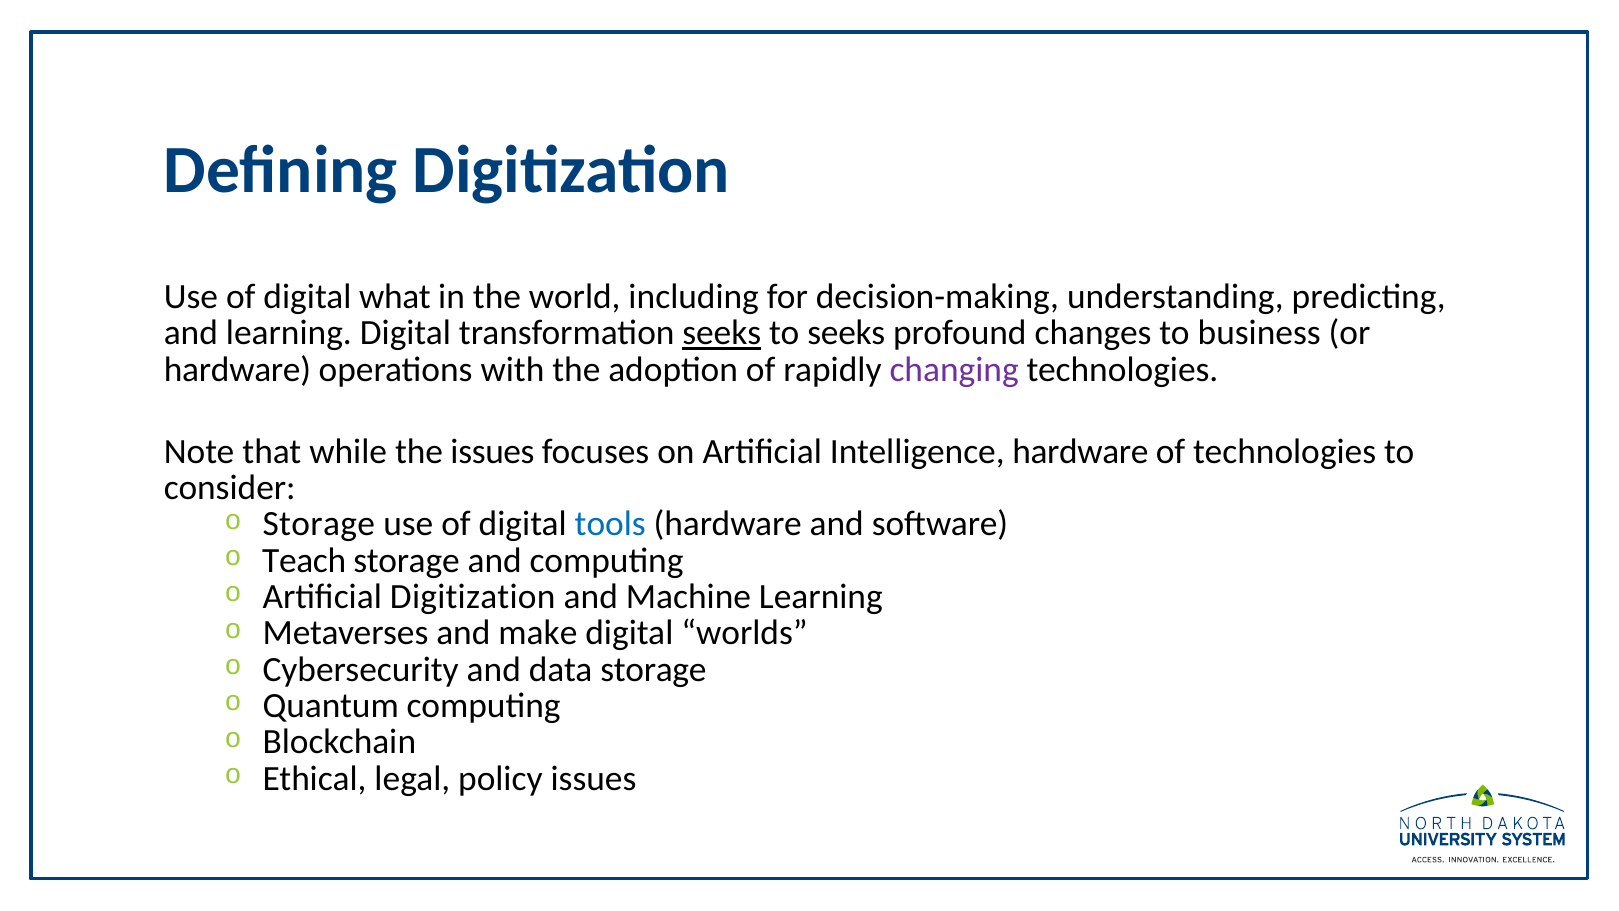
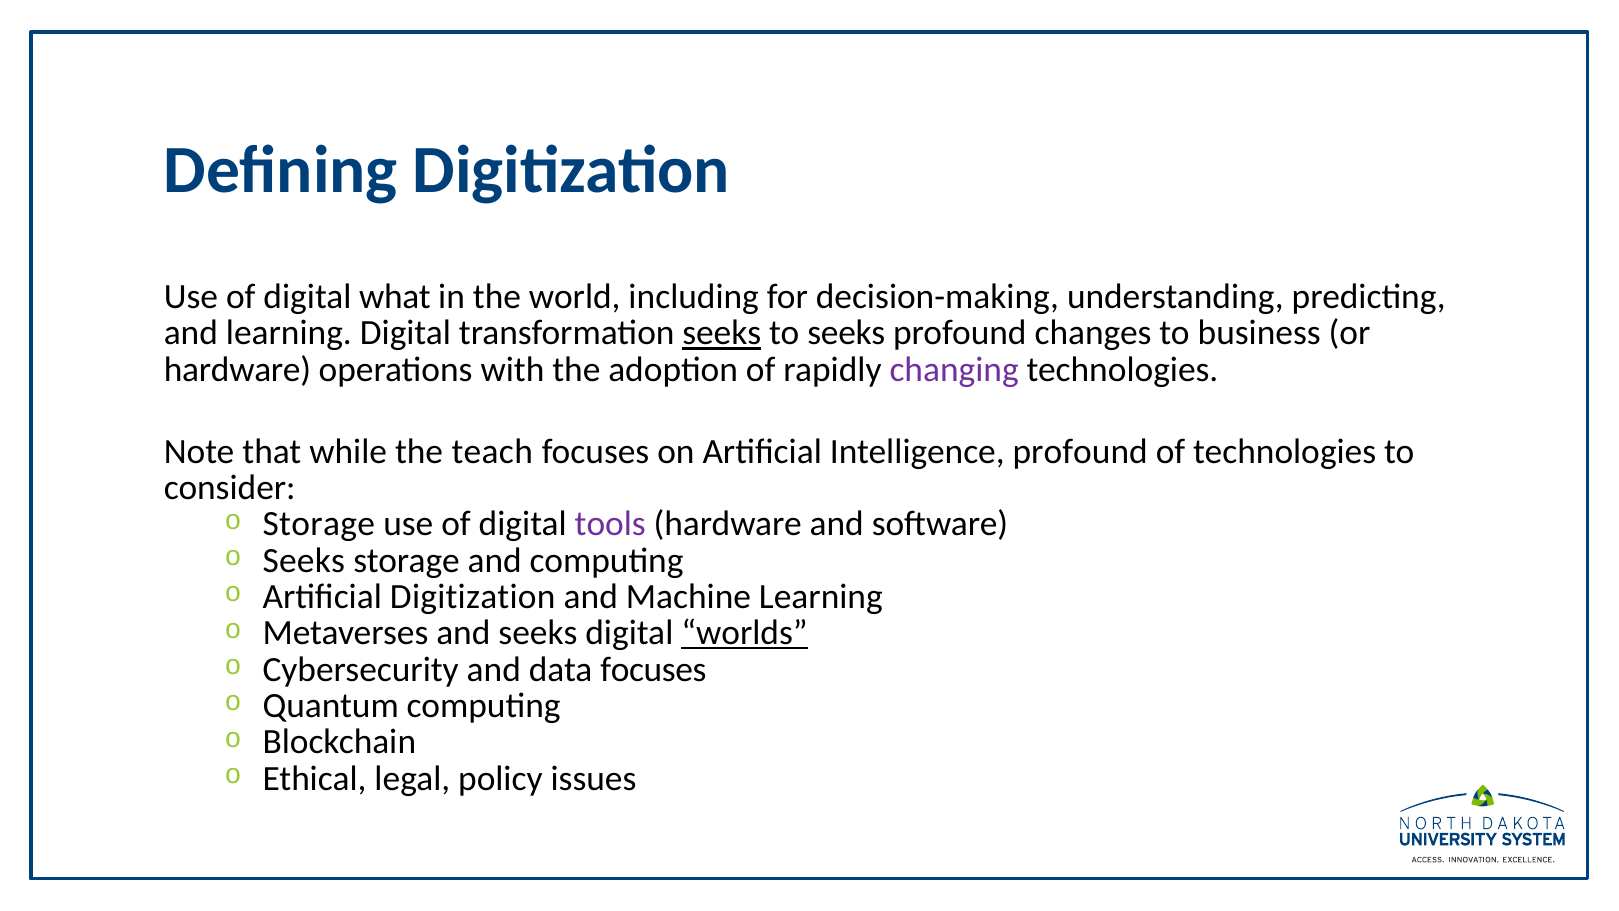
the issues: issues -> teach (492, 451)
Intelligence hardware: hardware -> profound (1080, 451)
tools colour: blue -> purple (610, 524)
Teach: Teach -> Seeks (304, 560)
and make: make -> seeks (538, 633)
worlds underline: none -> present (745, 633)
data storage: storage -> focuses (653, 669)
